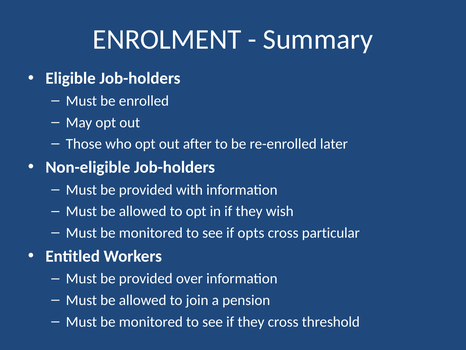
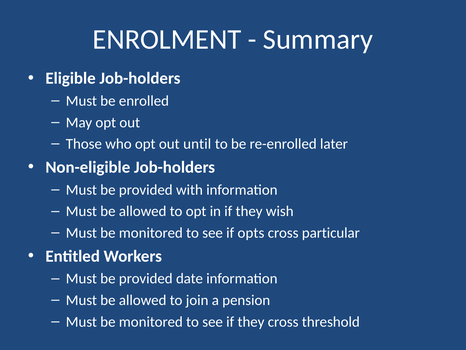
after: after -> until (197, 144)
over: over -> date (190, 278)
